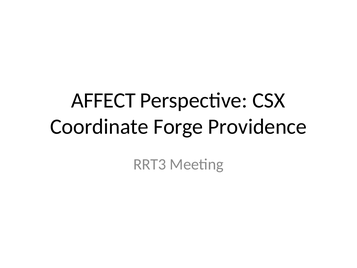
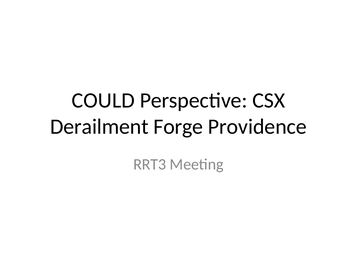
AFFECT: AFFECT -> COULD (103, 100)
Coordinate: Coordinate -> Derailment (99, 126)
